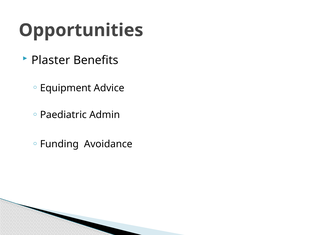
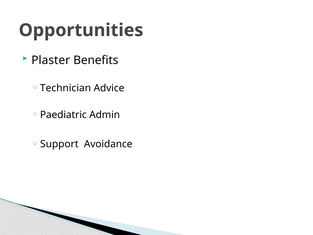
Equipment: Equipment -> Technician (66, 88)
Funding: Funding -> Support (59, 144)
